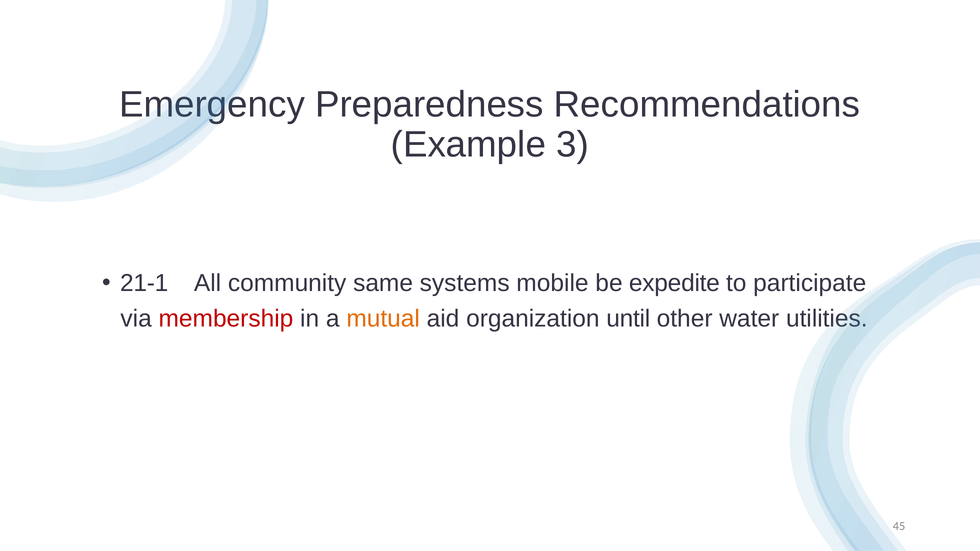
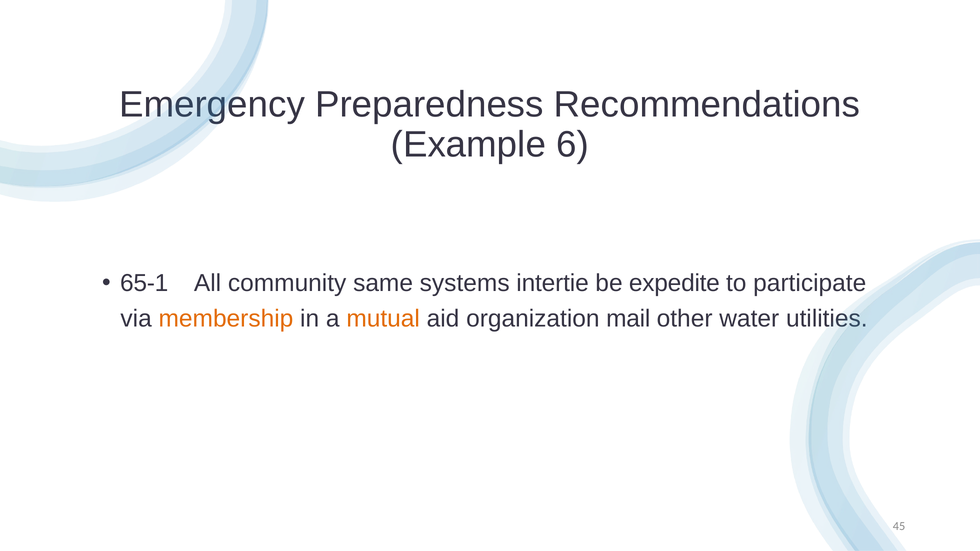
3: 3 -> 6 (573, 145)
21-1: 21-1 -> 65-1 (144, 284)
mobile: mobile -> intertie (553, 284)
membership colour: red -> orange (226, 319)
until: until -> mail (628, 319)
